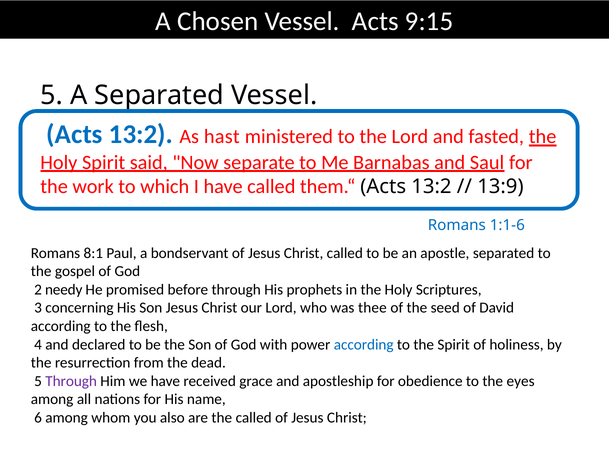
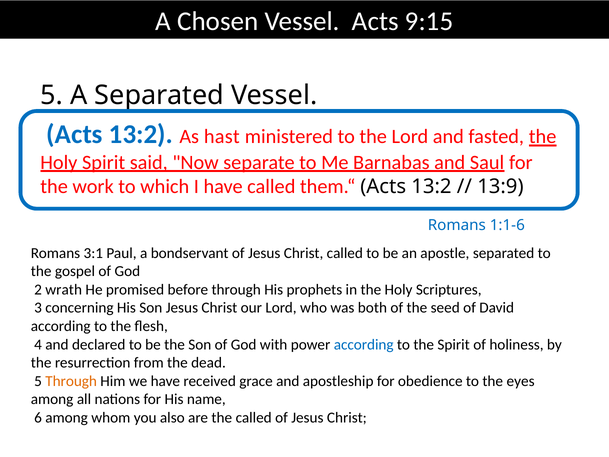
8:1: 8:1 -> 3:1 (93, 253)
needy: needy -> wrath (64, 289)
thee: thee -> both (372, 308)
Through colour: purple -> orange (71, 381)
